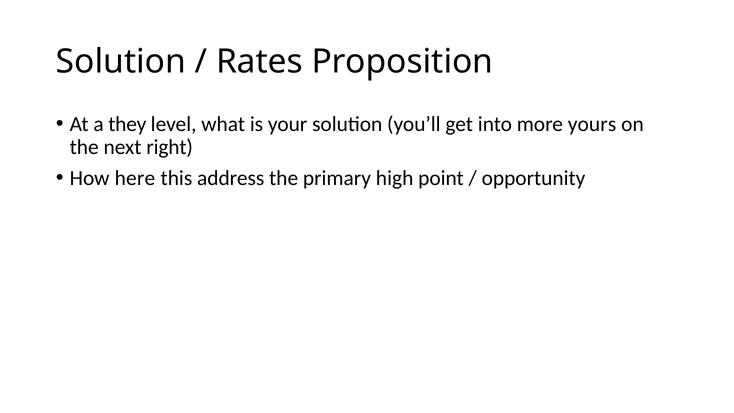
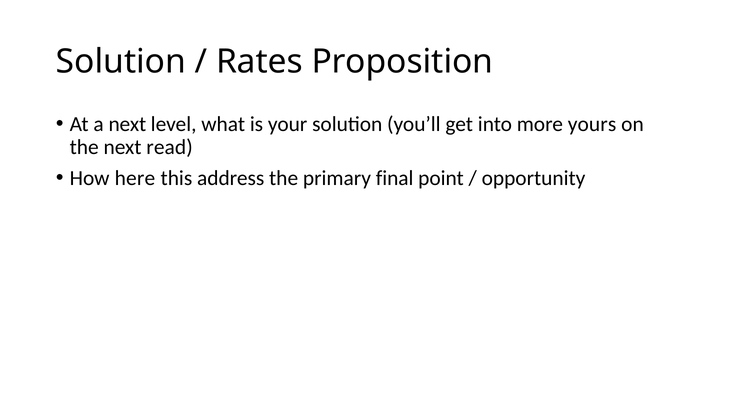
a they: they -> next (127, 124)
right: right -> read (170, 147)
high: high -> final (395, 178)
